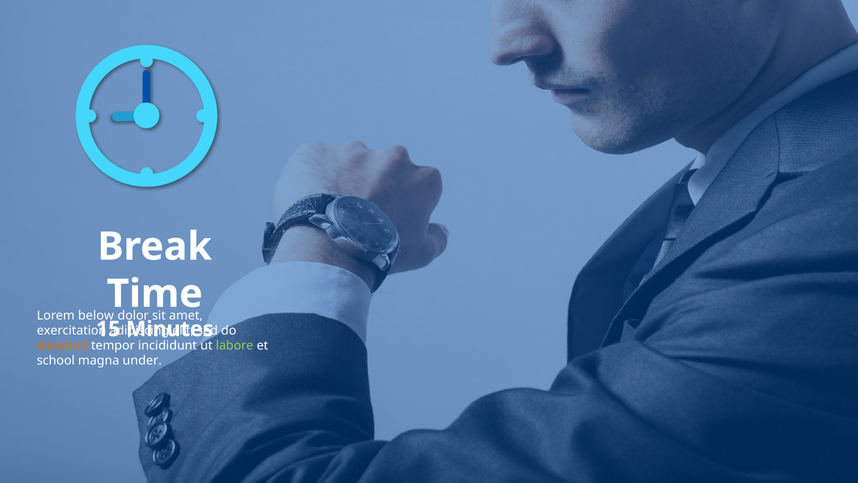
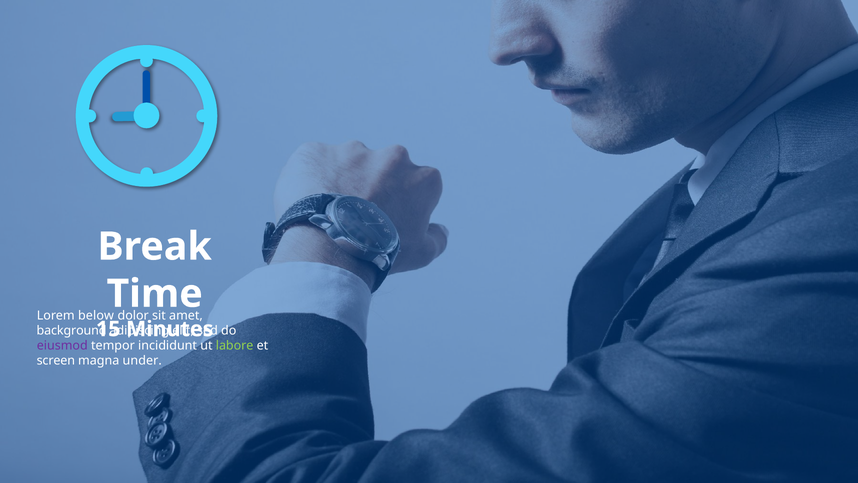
exercitation: exercitation -> background (72, 331)
eiusmod colour: orange -> purple (62, 346)
school: school -> screen (56, 361)
